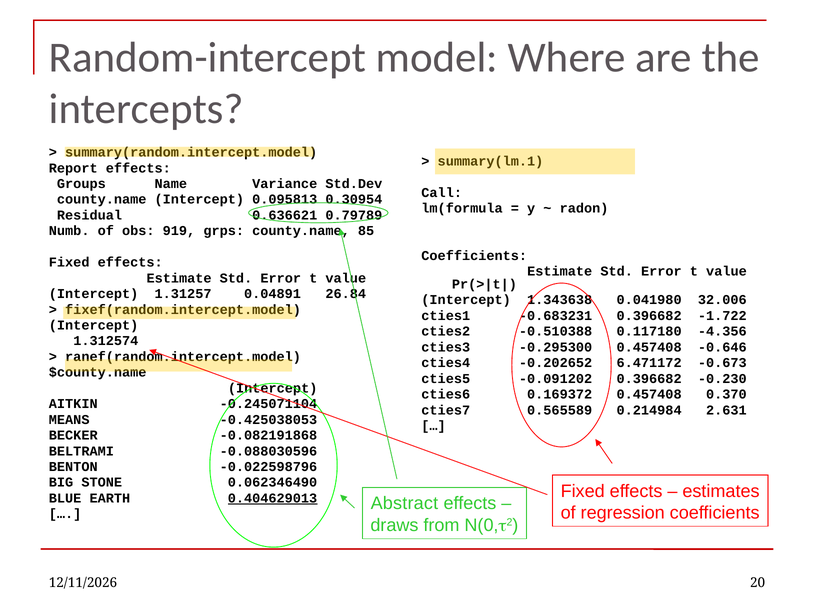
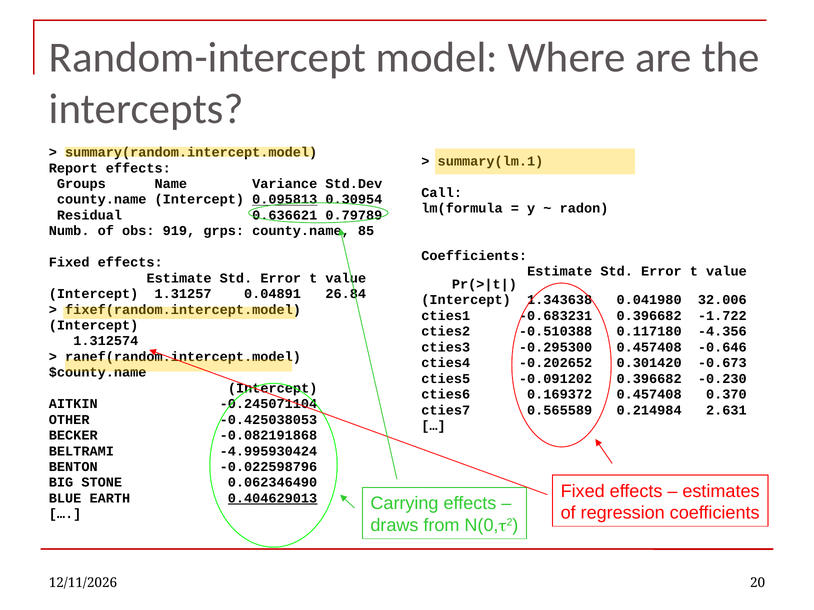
0.095813 underline: none -> present (285, 200)
6.471172: 6.471172 -> 0.301420 (649, 363)
MEANS: MEANS -> OTHER (69, 420)
-0.088030596: -0.088030596 -> -4.995930424 (268, 451)
Abstract: Abstract -> Carrying (405, 504)
